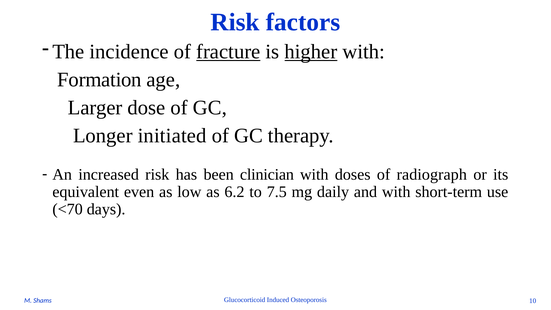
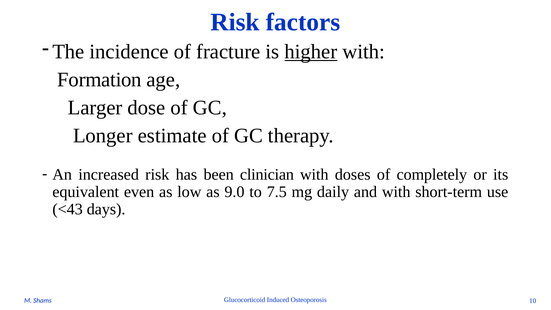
fracture underline: present -> none (228, 52)
initiated: initiated -> estimate (172, 136)
radiograph: radiograph -> completely (432, 175)
6.2: 6.2 -> 9.0 (235, 192)
<70: <70 -> <43 (68, 209)
